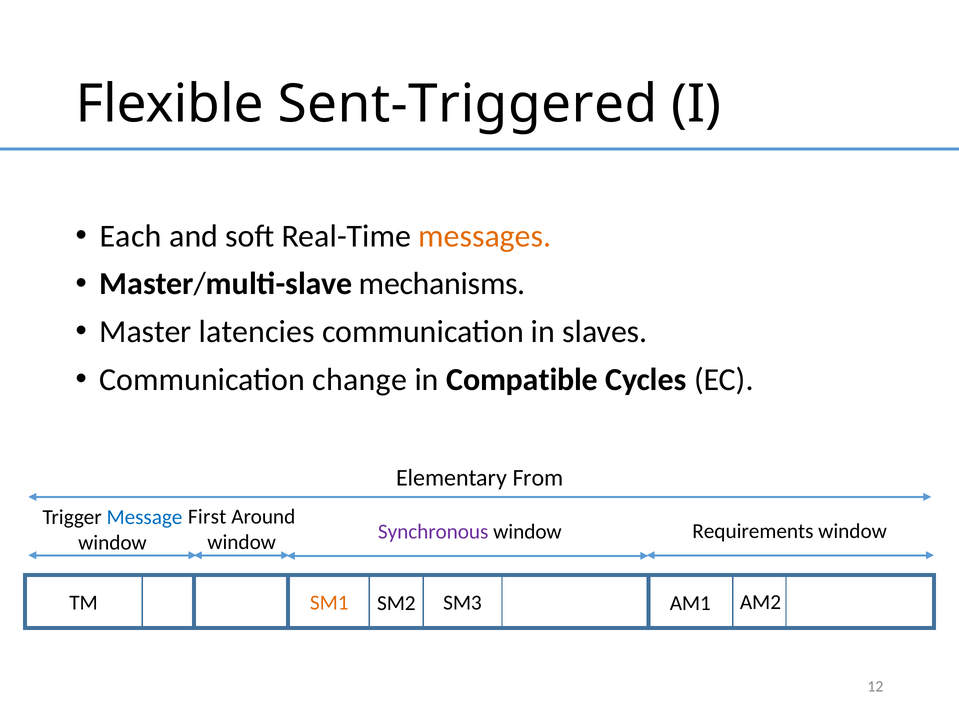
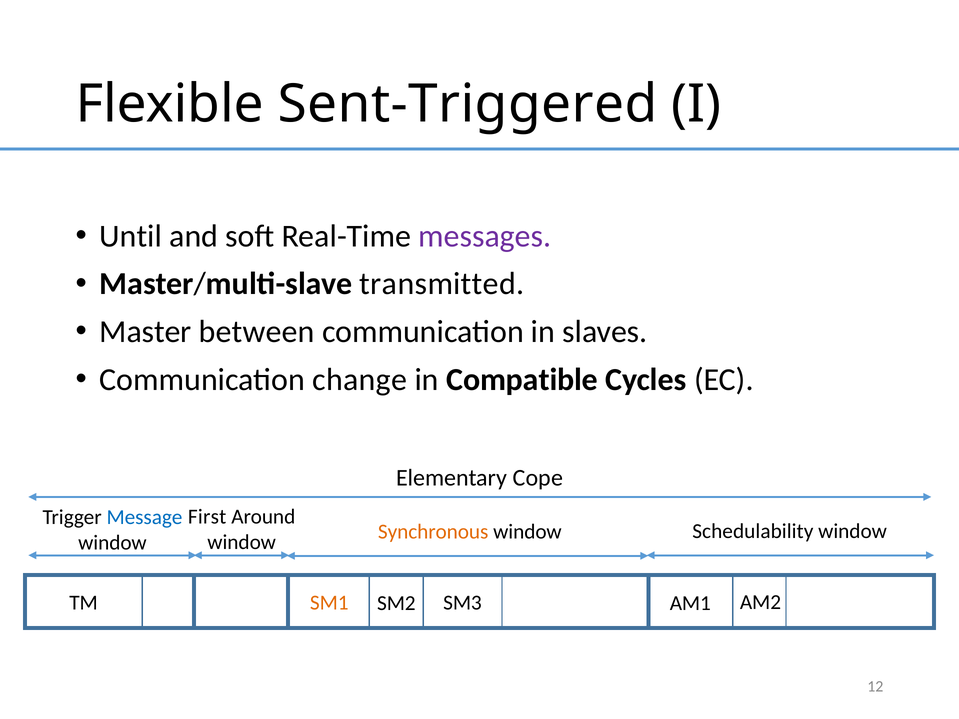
Each: Each -> Until (131, 236)
messages colour: orange -> purple (485, 236)
mechanisms: mechanisms -> transmitted (442, 284)
latencies: latencies -> between (257, 332)
From: From -> Cope (538, 478)
Synchronous colour: purple -> orange (433, 532)
Requirements: Requirements -> Schedulability (753, 532)
